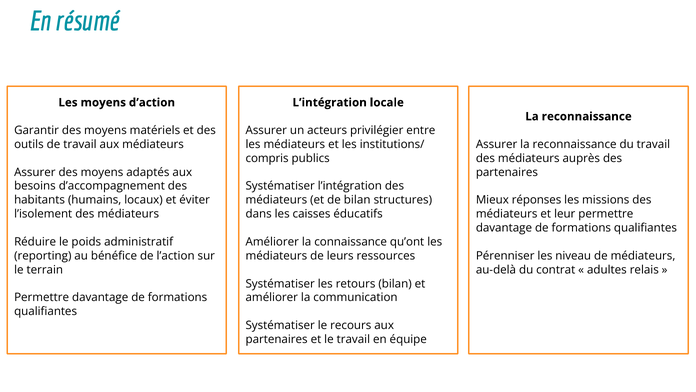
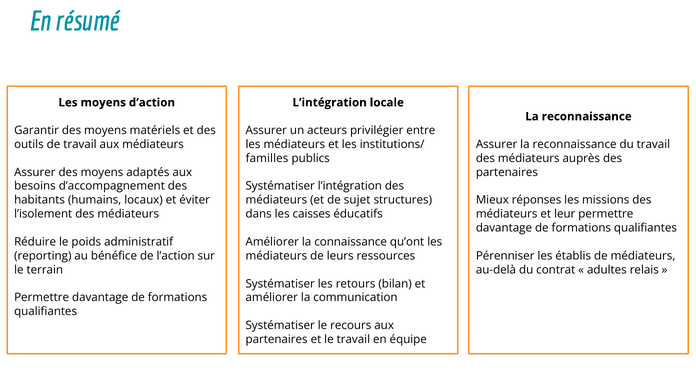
compris: compris -> familles (267, 158)
de bilan: bilan -> sujet (357, 200)
niveau: niveau -> établis (573, 256)
